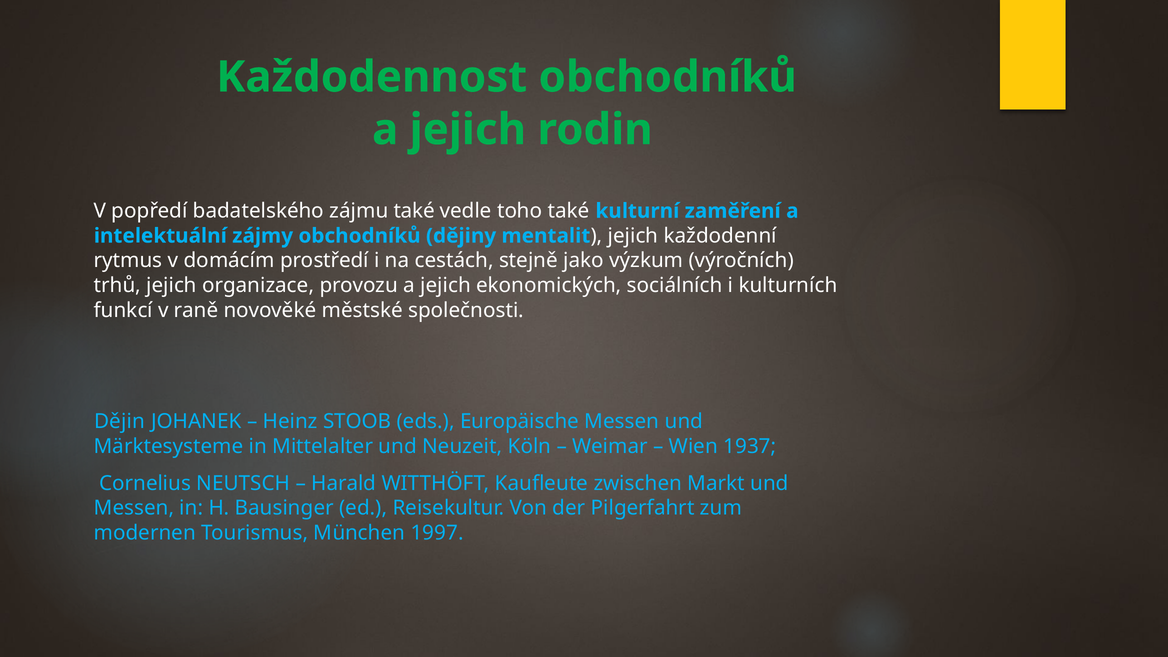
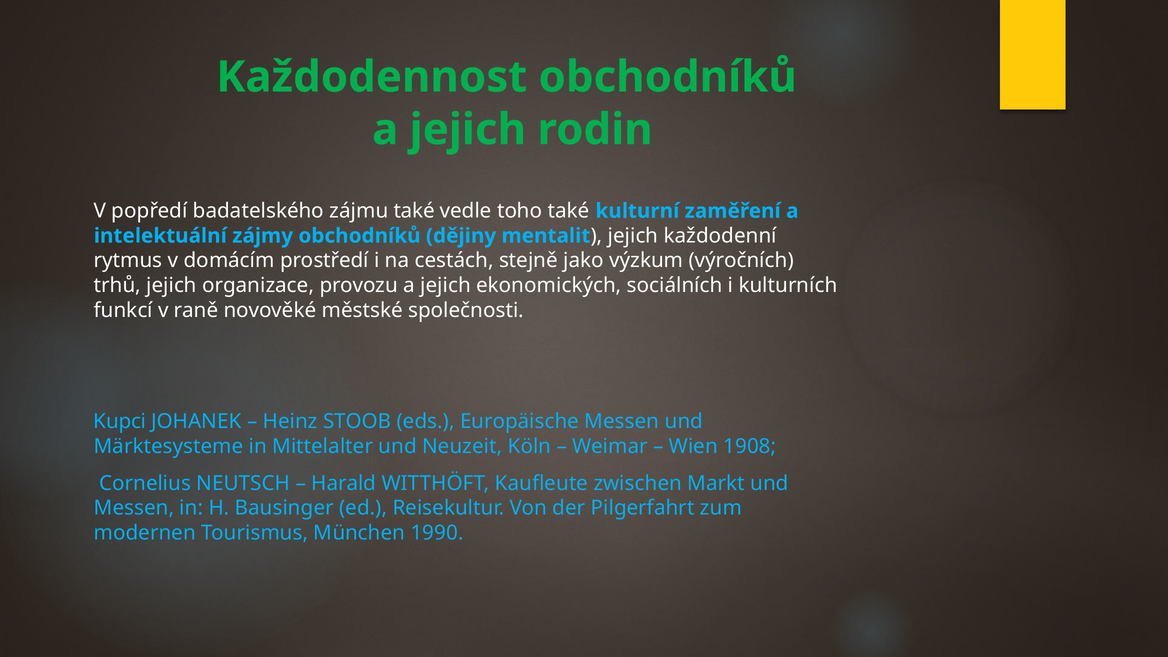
Dějin: Dějin -> Kupci (120, 421)
1937: 1937 -> 1908 (750, 446)
1997: 1997 -> 1990 (437, 533)
